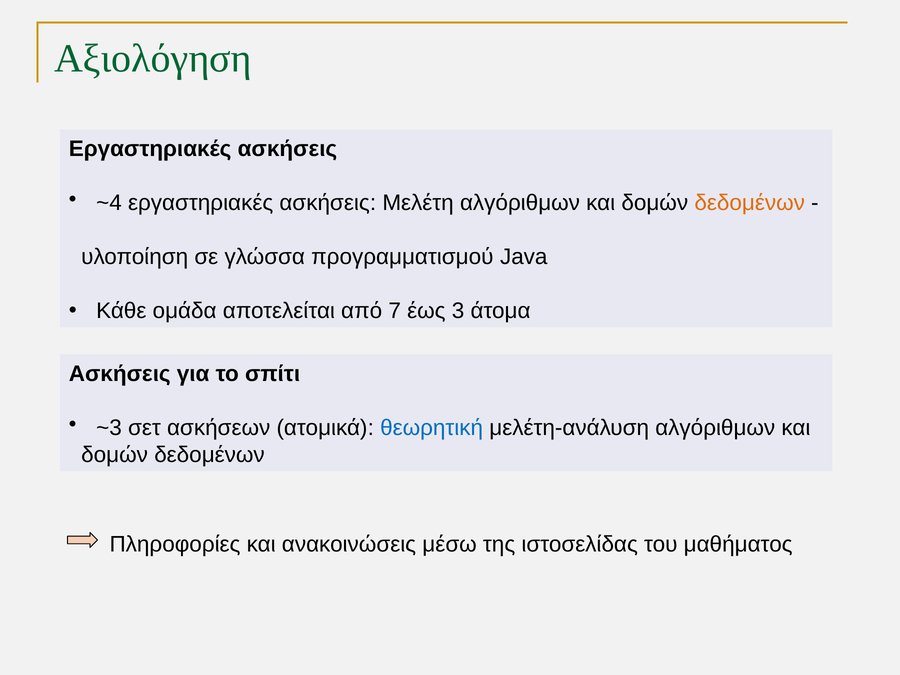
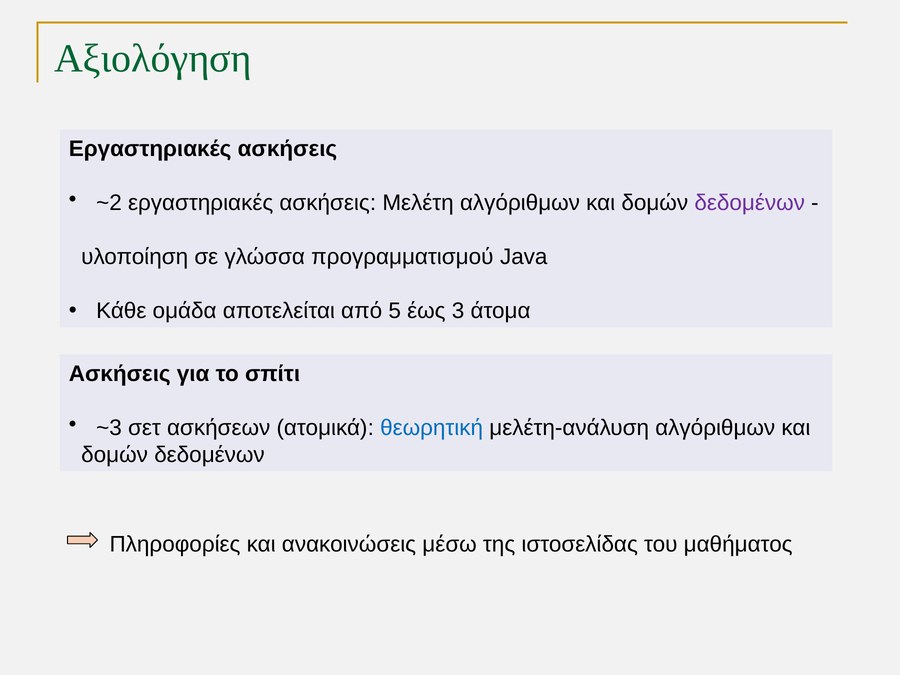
~4: ~4 -> ~2 (109, 203)
δεδομένων colour: orange -> purple (750, 203)
7: 7 -> 5 (395, 311)
